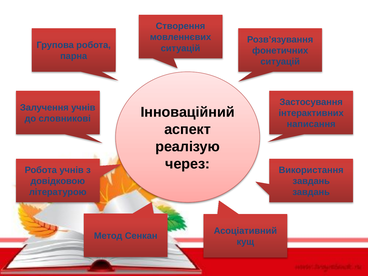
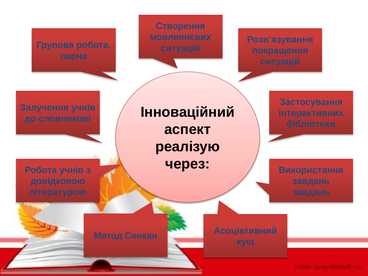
фонетичних: фонетичних -> покращення (280, 51)
написання: написання -> бібліотеки (311, 124)
